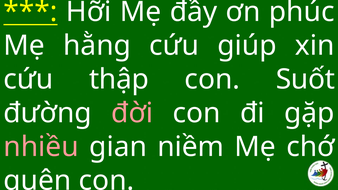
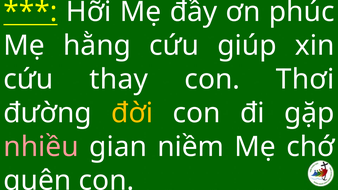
thập: thập -> thay (119, 79)
Suốt: Suốt -> Thơi (305, 79)
đời colour: pink -> yellow (132, 113)
